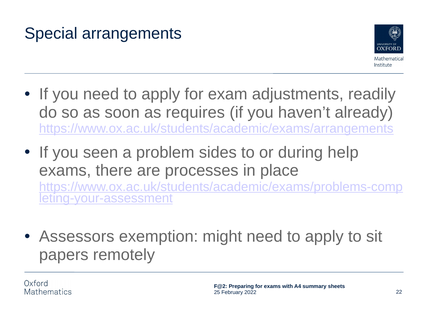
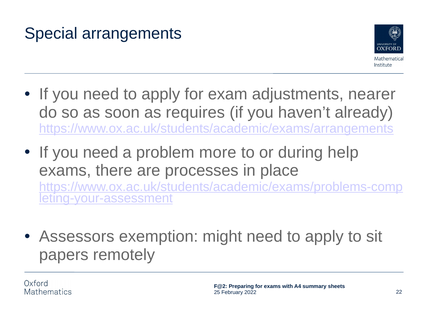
readily: readily -> nearer (372, 94)
seen: seen -> need (101, 152)
sides: sides -> more (218, 152)
